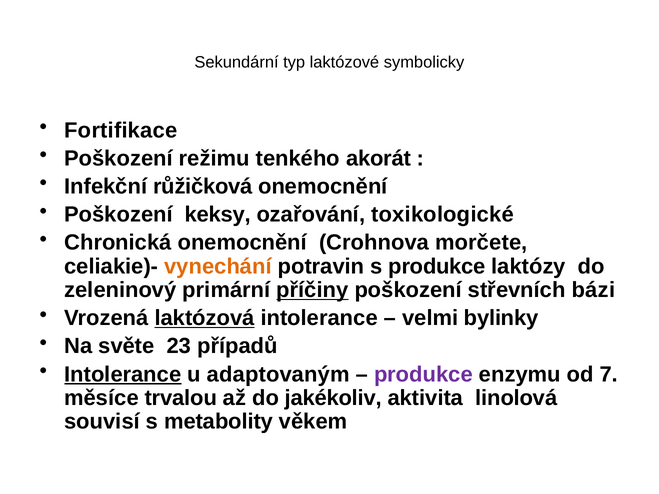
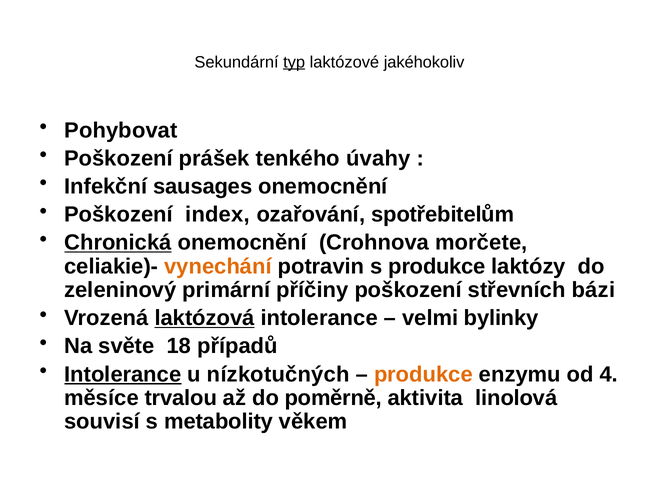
typ underline: none -> present (294, 62)
symbolicky: symbolicky -> jakéhokoliv (424, 62)
Fortifikace: Fortifikace -> Pohybovat (121, 130)
režimu: režimu -> prášek (214, 158)
akorát: akorát -> úvahy (378, 158)
růžičková: růžičková -> sausages (203, 187)
keksy: keksy -> index (218, 215)
toxikologické: toxikologické -> spotřebitelům (443, 215)
Chronická underline: none -> present (118, 243)
příčiny underline: present -> none (312, 290)
23: 23 -> 18 (179, 346)
adaptovaným: adaptovaným -> nízkotučných (278, 374)
produkce colour: purple -> orange (423, 374)
7: 7 -> 4 (609, 374)
jakékoliv: jakékoliv -> poměrně (333, 398)
